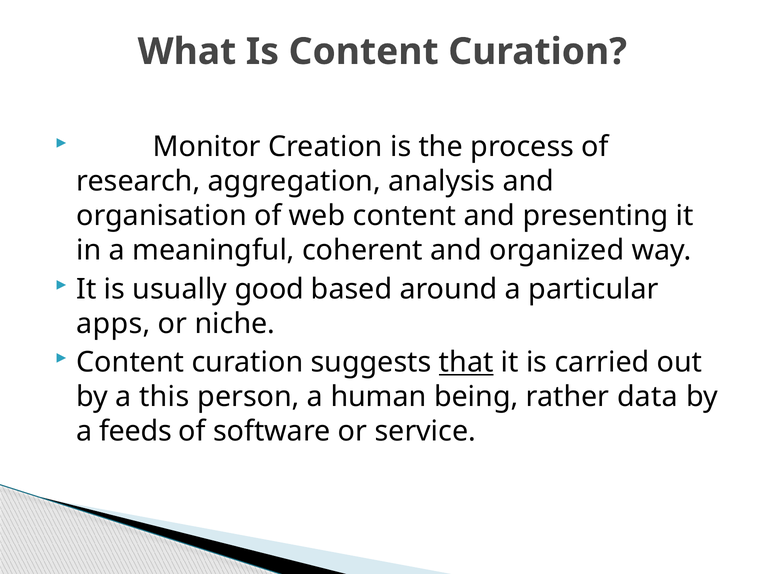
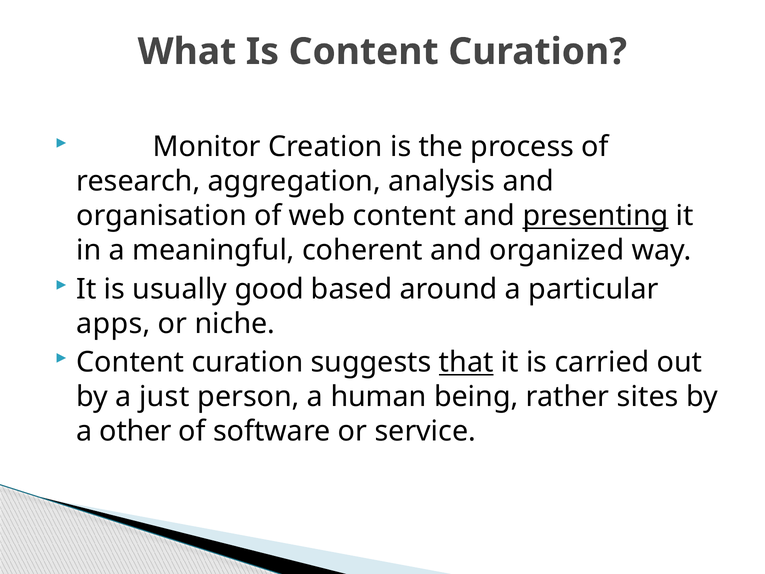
presenting underline: none -> present (596, 216)
this: this -> just (164, 397)
data: data -> sites (648, 397)
feeds: feeds -> other (136, 431)
